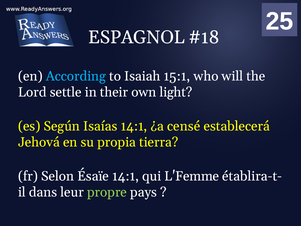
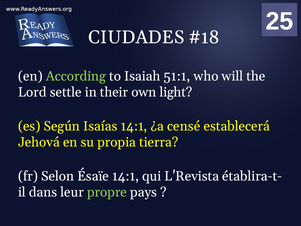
ESPAGNOL: ESPAGNOL -> CIUDADES (136, 37)
According colour: light blue -> light green (76, 76)
15:1: 15:1 -> 51:1 (177, 76)
L'Femme: L'Femme -> L'Revista (192, 176)
